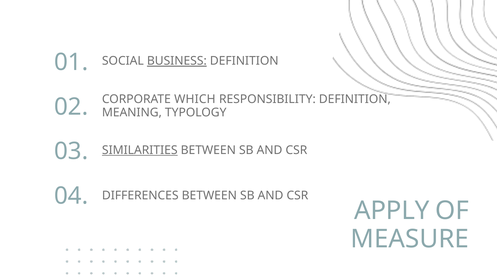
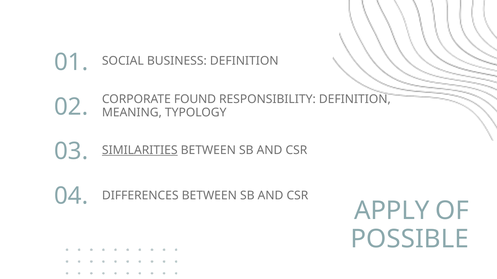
BUSINESS underline: present -> none (177, 61)
WHICH: WHICH -> FOUND (195, 99)
MEASURE: MEASURE -> POSSIBLE (410, 239)
